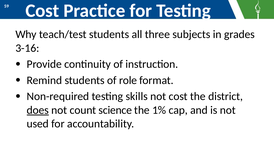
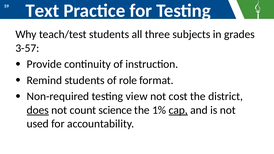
59 Cost: Cost -> Text (42, 11)
3-16: 3-16 -> 3-57 (27, 48)
skills: skills -> view (137, 96)
cap underline: none -> present (178, 110)
